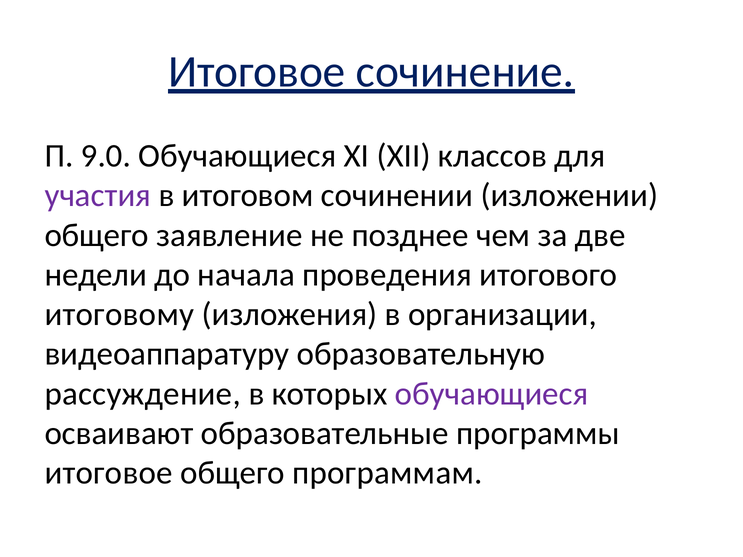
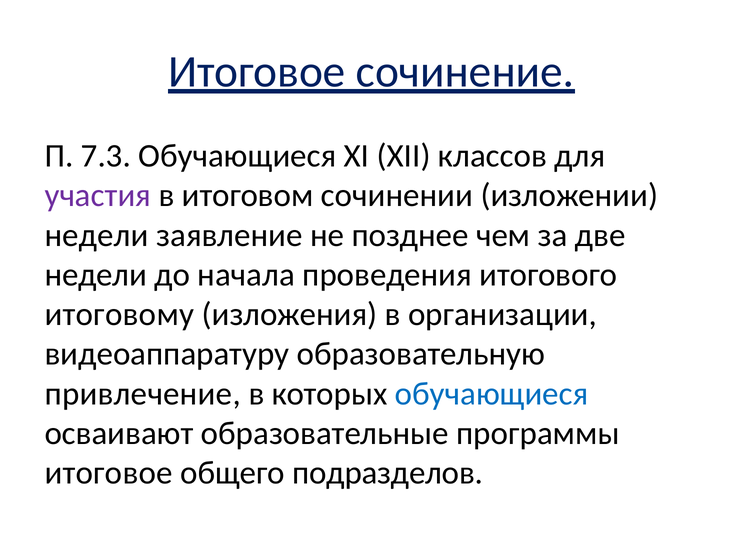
9.0: 9.0 -> 7.3 (106, 156)
общего: общего -> недели (97, 235)
рассуждение: рассуждение -> привлечение (143, 394)
обучающиеся colour: purple -> blue (492, 394)
программам: программам -> подразделов (388, 473)
